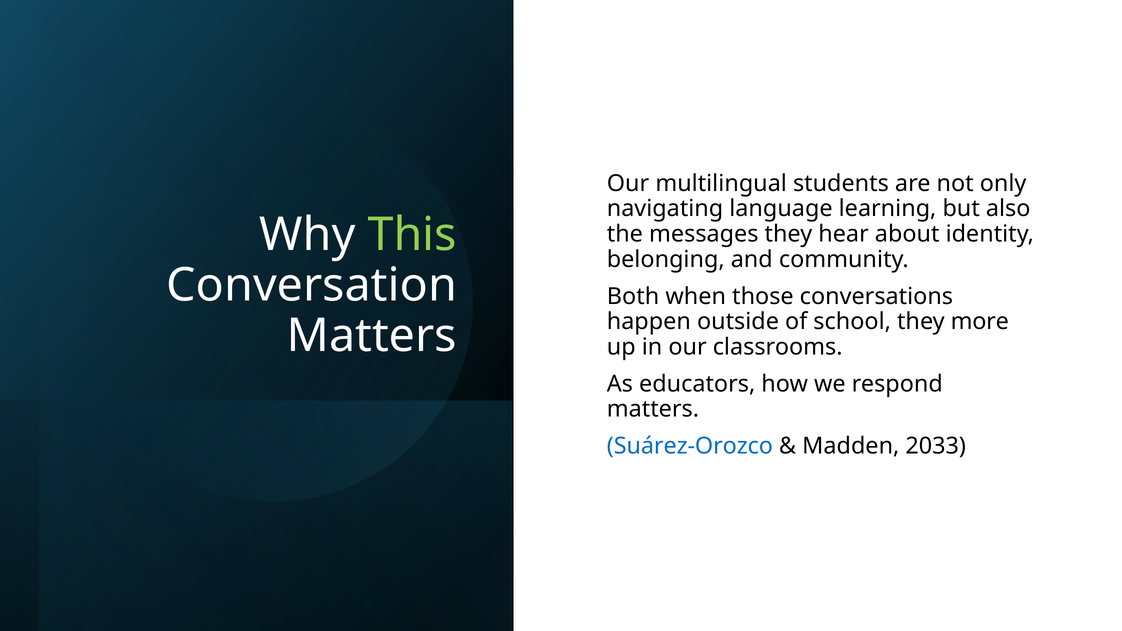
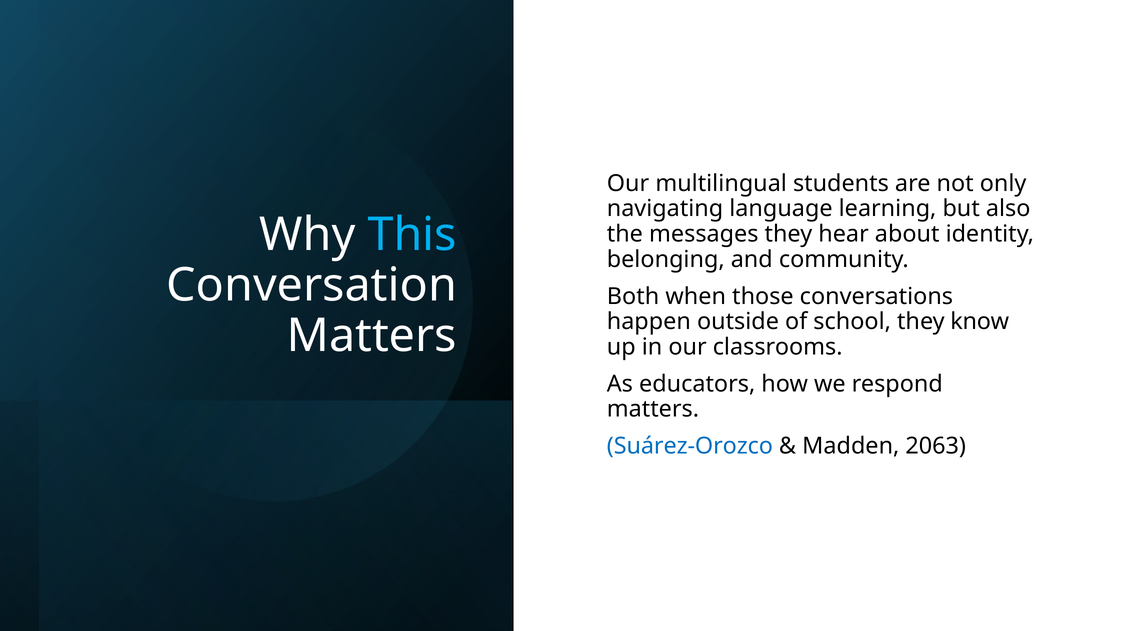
This colour: light green -> light blue (412, 235)
more: more -> know (980, 322)
2033: 2033 -> 2063 (936, 446)
